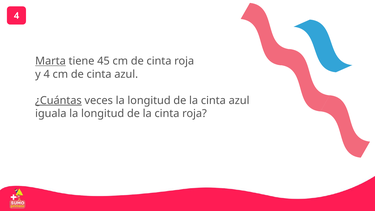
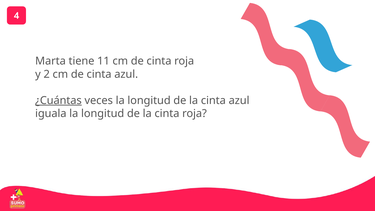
Marta underline: present -> none (50, 61)
45: 45 -> 11 (103, 61)
y 4: 4 -> 2 (47, 74)
